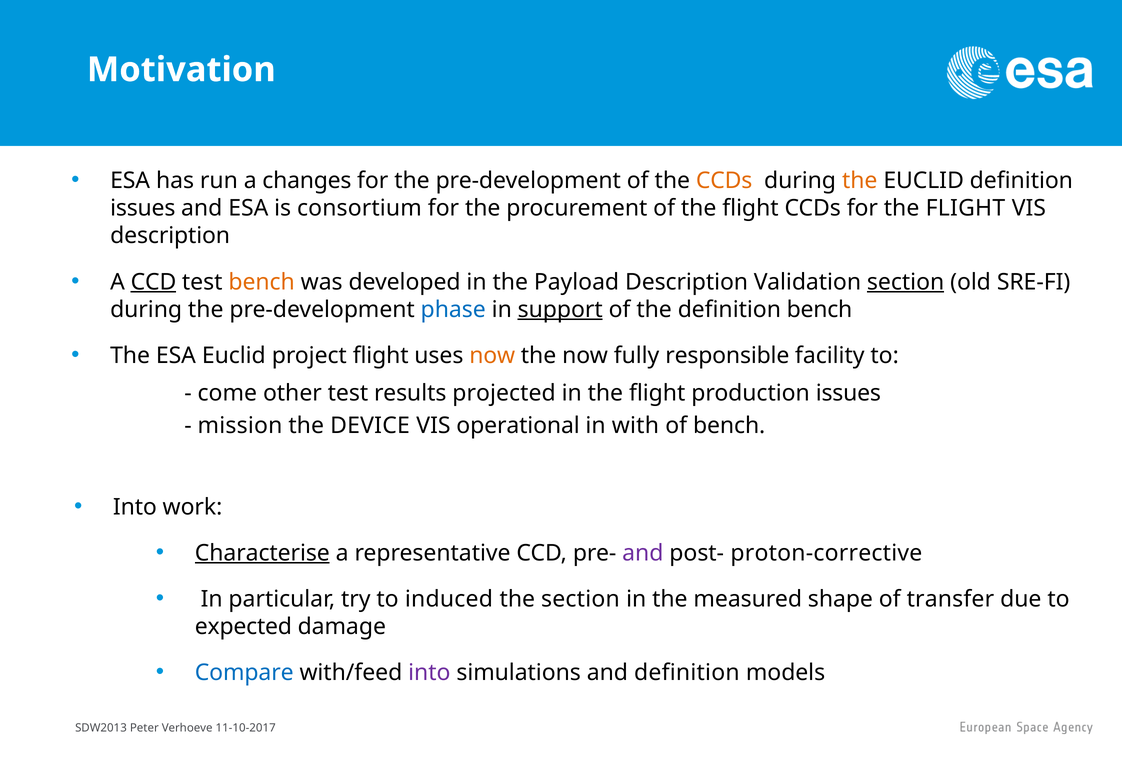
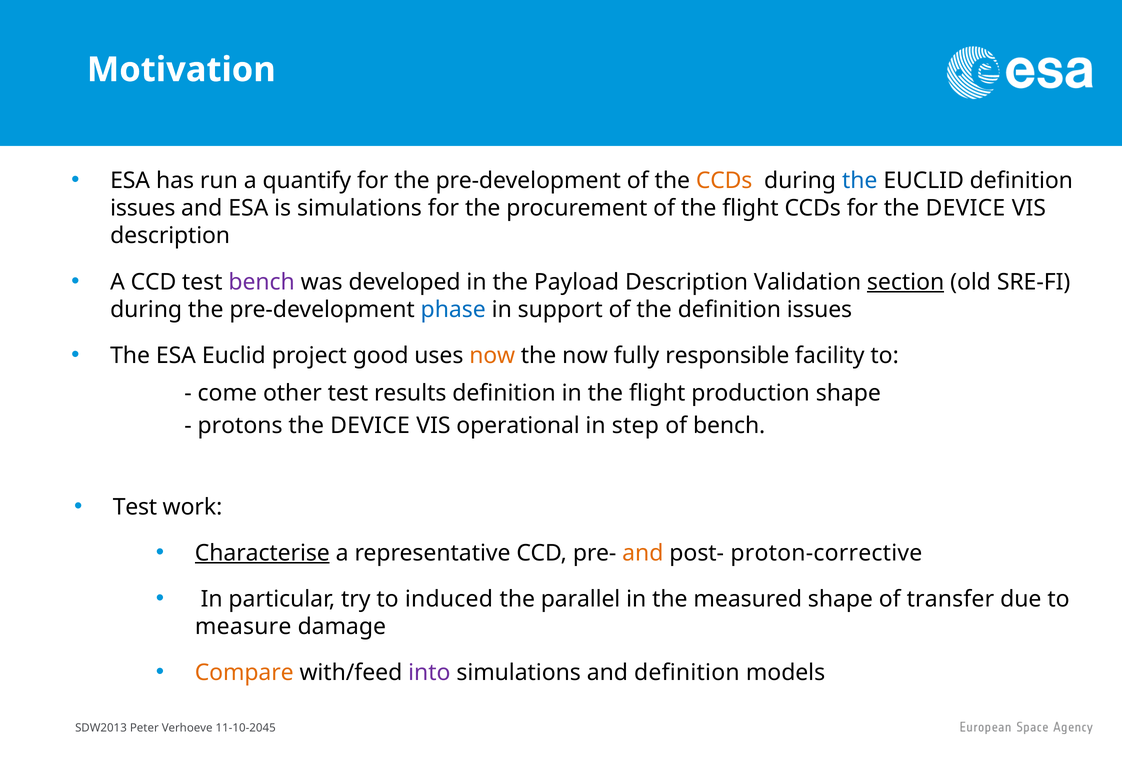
changes: changes -> quantify (307, 181)
the colour: orange -> blue (860, 181)
is consortium: consortium -> simulations (359, 208)
for the FLIGHT: FLIGHT -> DEVICE (965, 208)
CCD underline: present -> none (154, 282)
bench colour: orange -> purple (262, 282)
support underline: present -> none (560, 309)
the definition bench: bench -> issues (819, 309)
project flight: flight -> good (381, 355)
results projected: projected -> definition (504, 393)
production issues: issues -> shape (848, 393)
mission: mission -> protons (240, 426)
with: with -> step (635, 426)
Into: Into -> Test (135, 507)
and colour: purple -> orange (643, 553)
the section: section -> parallel (581, 599)
expected: expected -> measure (243, 627)
Compare colour: blue -> orange (244, 673)
11-10-2017: 11-10-2017 -> 11-10-2045 (246, 728)
